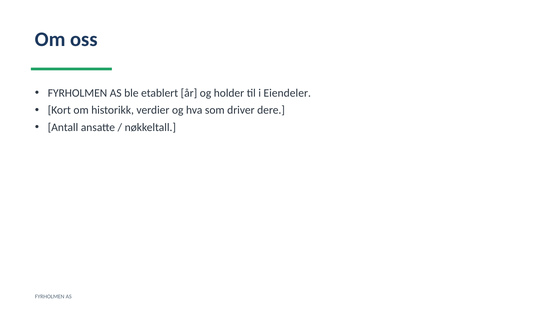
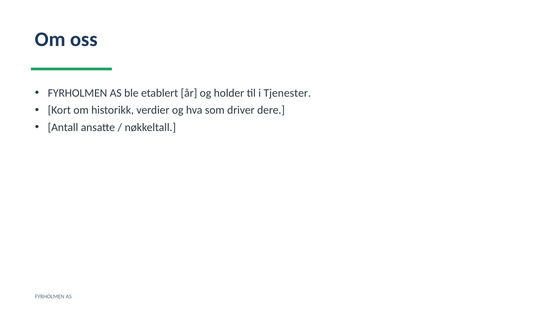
Eiendeler: Eiendeler -> Tjenester (287, 93)
